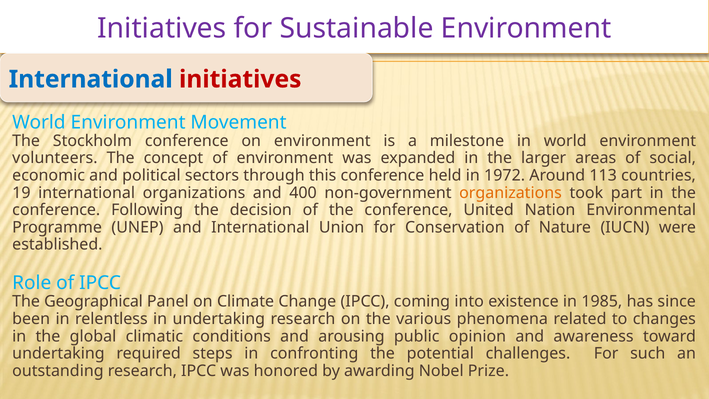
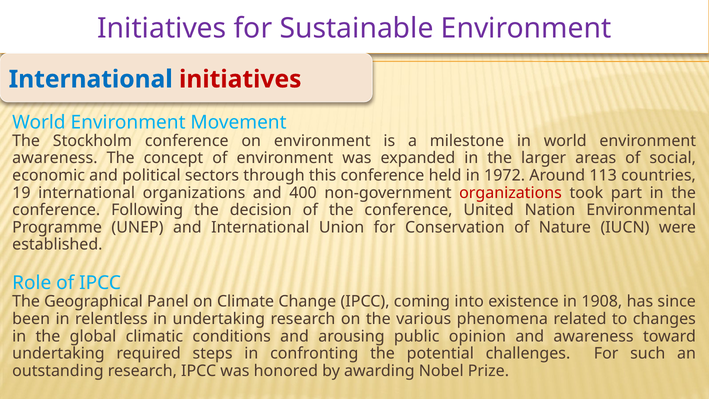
volunteers: volunteers -> awareness (55, 158)
organizations colour: orange -> red (511, 193)
1985: 1985 -> 1908 (602, 302)
